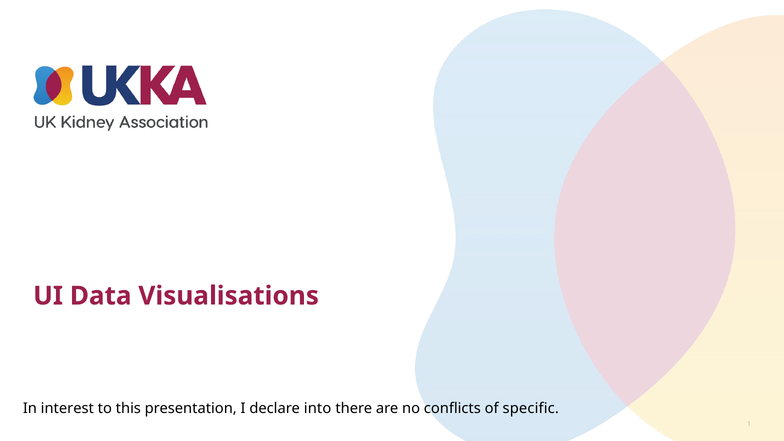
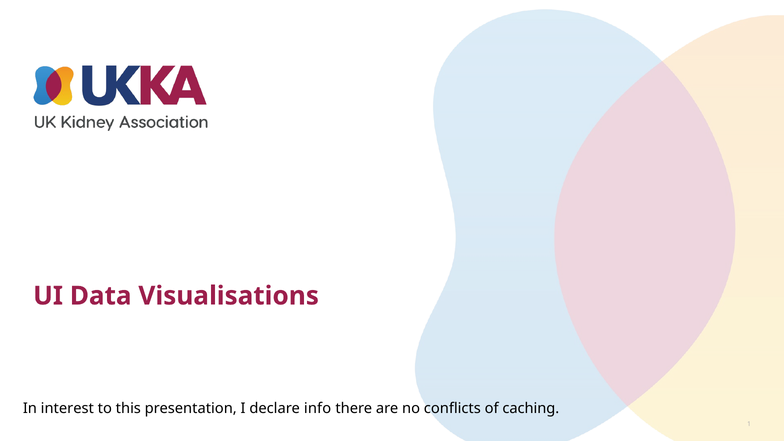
into: into -> info (318, 409)
specific: specific -> caching (531, 409)
